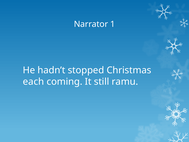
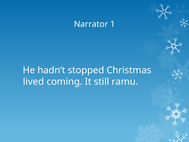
each: each -> lived (33, 81)
